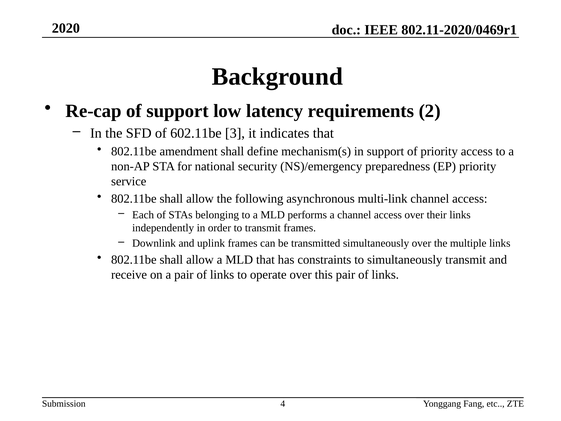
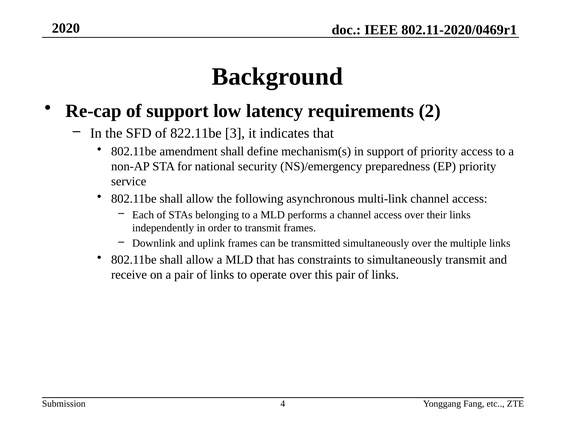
602.11be: 602.11be -> 822.11be (196, 133)
